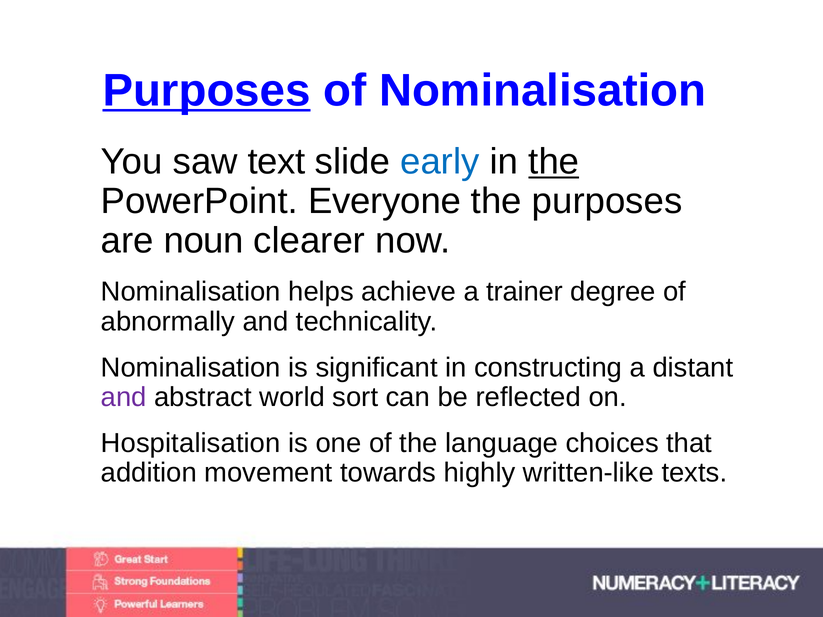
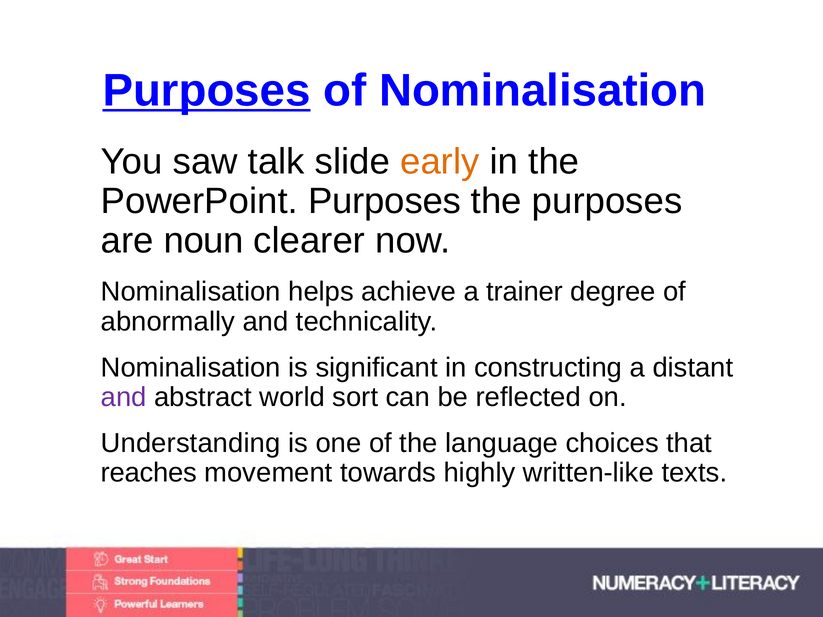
text: text -> talk (276, 162)
early colour: blue -> orange (440, 162)
the underline: present -> none (554, 162)
PowerPoint Everyone: Everyone -> Purposes (385, 201)
Hospitalisation: Hospitalisation -> Understanding (191, 443)
addition: addition -> reaches (149, 473)
